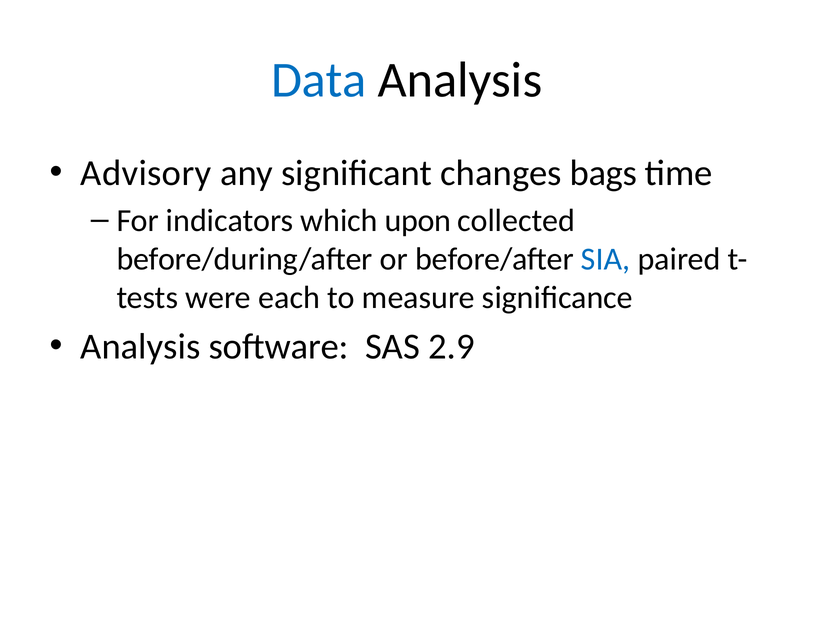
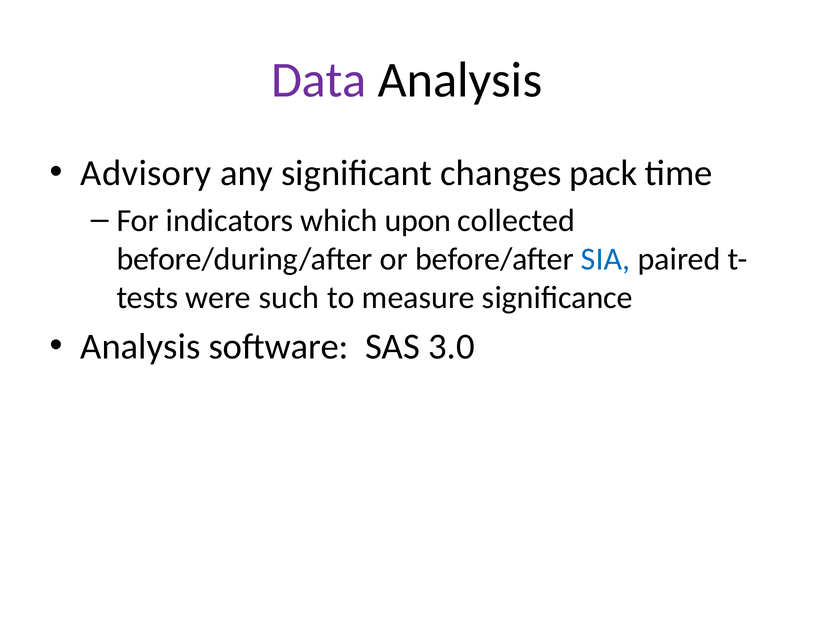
Data colour: blue -> purple (319, 80)
bags: bags -> pack (603, 173)
each: each -> such (289, 297)
2.9: 2.9 -> 3.0 (451, 346)
